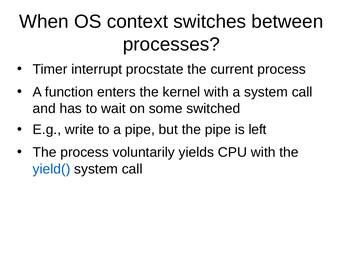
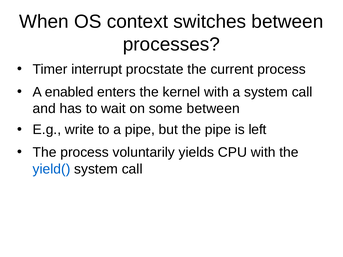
function: function -> enabled (69, 92)
some switched: switched -> between (213, 109)
